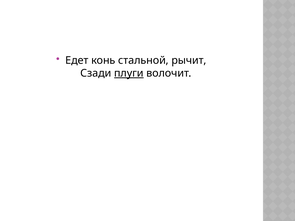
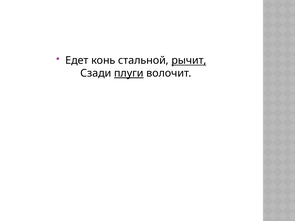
рычит underline: none -> present (189, 61)
